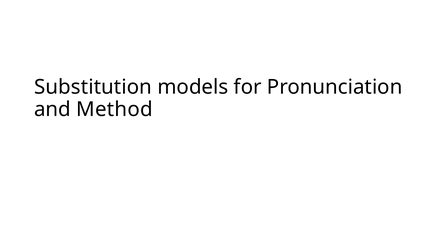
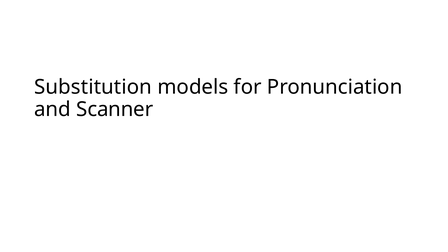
Method: Method -> Scanner (115, 109)
